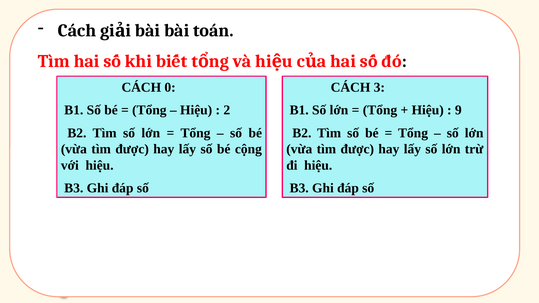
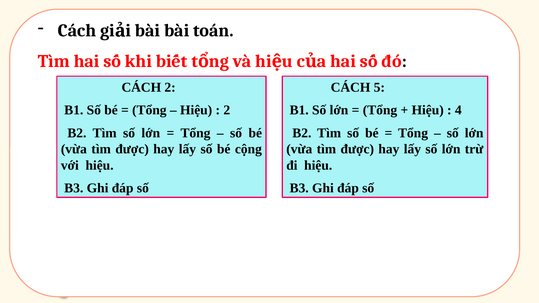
CÁCH 0: 0 -> 2 (170, 87)
3: 3 -> 5 (379, 87)
9: 9 -> 4 (458, 110)
